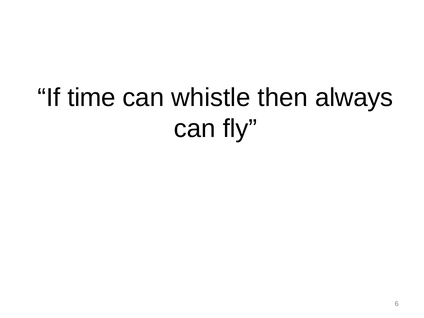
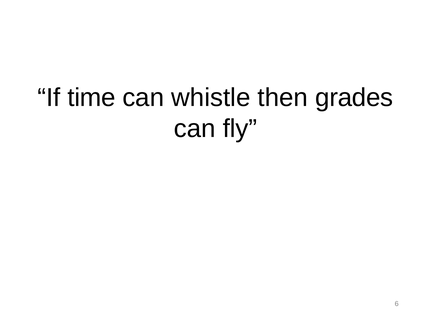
always: always -> grades (354, 98)
